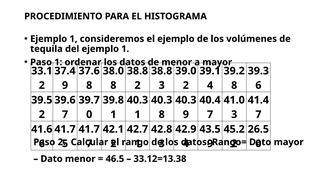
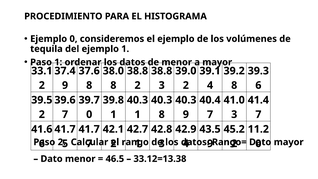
1: 1 -> 0 (73, 39)
26.5: 26.5 -> 11.2 (258, 129)
